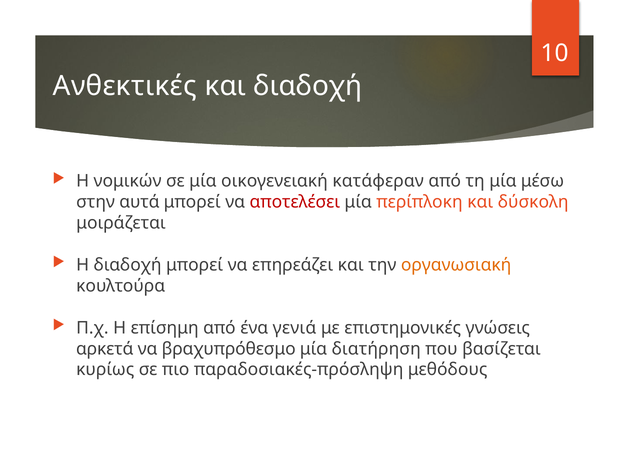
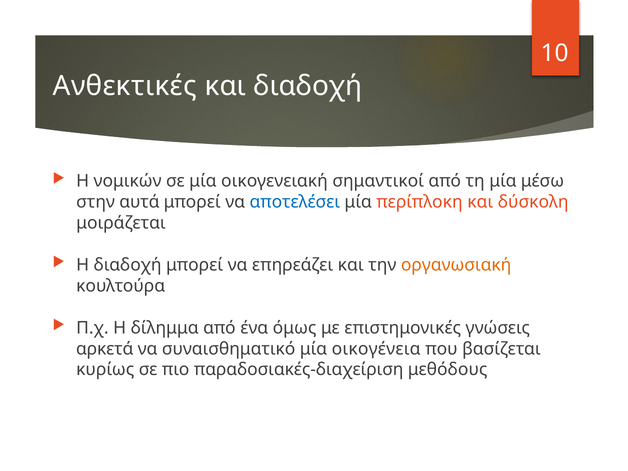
κατάφεραν: κατάφεραν -> σημαντικοί (378, 181)
αποτελέσει colour: red -> blue (295, 202)
επίσημη: επίσημη -> δίλημμα (165, 328)
γενιά: γενιά -> όμως (295, 328)
βραχυπρόθεσμο: βραχυπρόθεσμο -> συναισθηματικό (229, 349)
διατήρηση: διατήρηση -> οικογένεια (376, 349)
παραδοσιακές-πρόσληψη: παραδοσιακές-πρόσληψη -> παραδοσιακές-διαχείριση (299, 370)
